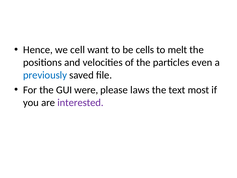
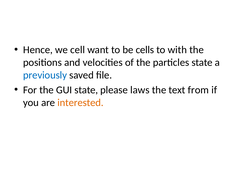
melt: melt -> with (177, 50)
particles even: even -> state (202, 62)
GUI were: were -> state (86, 90)
most: most -> from (198, 90)
interested colour: purple -> orange (80, 102)
